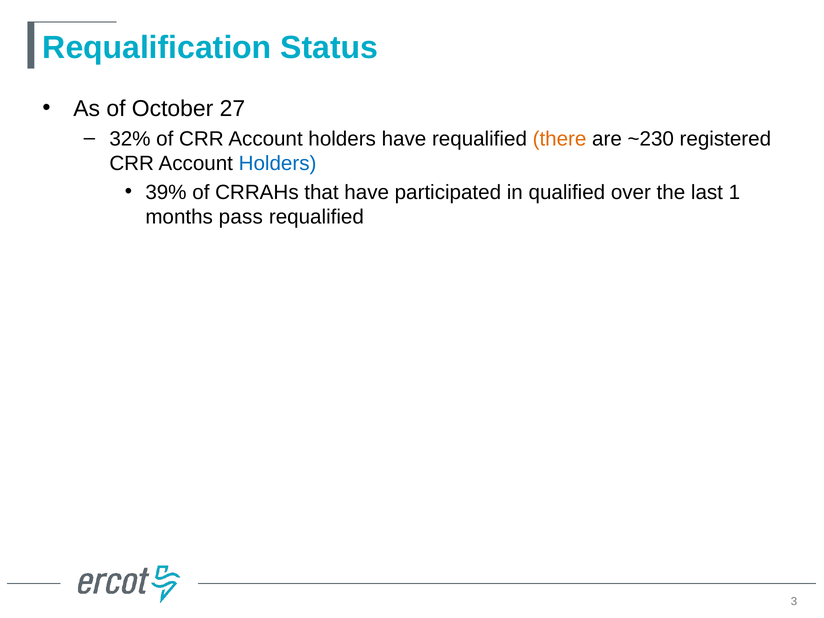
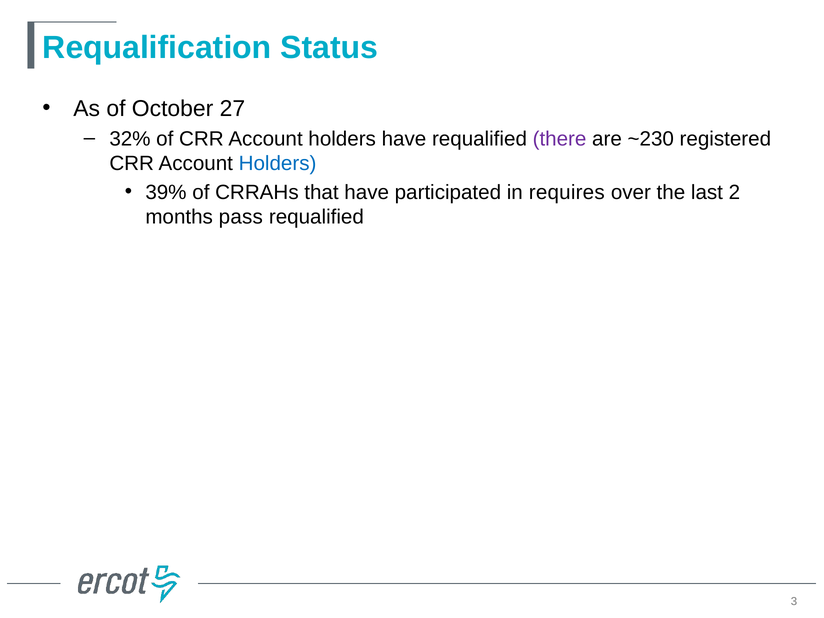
there colour: orange -> purple (560, 139)
qualified: qualified -> requires (567, 192)
1: 1 -> 2 (734, 192)
